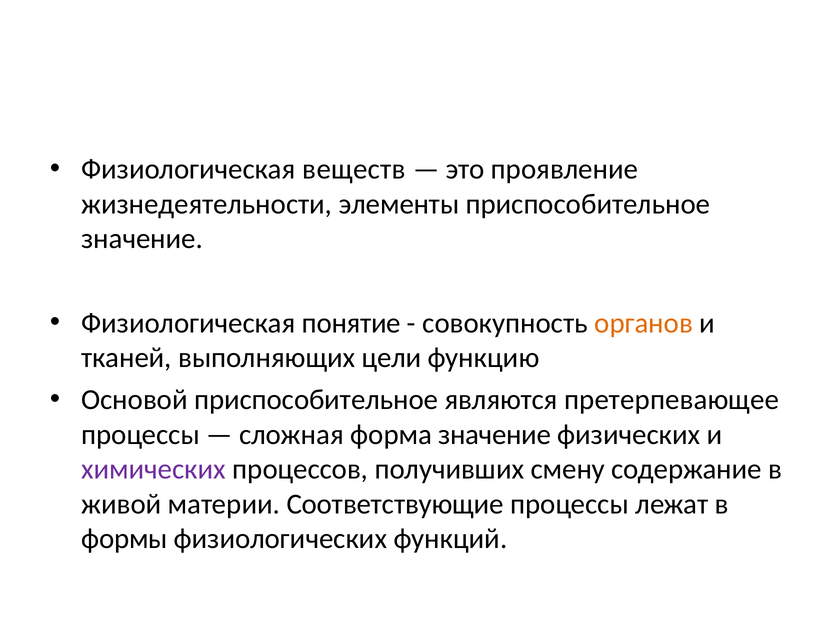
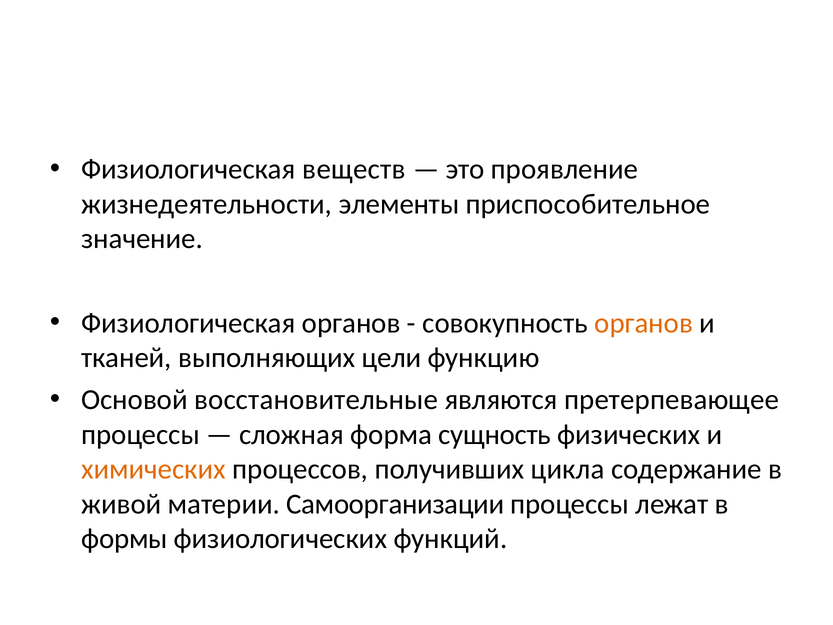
Физиологическая понятие: понятие -> органов (351, 323)
Основой приспособительное: приспособительное -> восстановительные (316, 400)
форма значение: значение -> сущность (495, 434)
химических colour: purple -> orange (154, 469)
смену: смену -> цикла (568, 469)
Соответствующие: Соответствующие -> Самоорганизации (395, 504)
